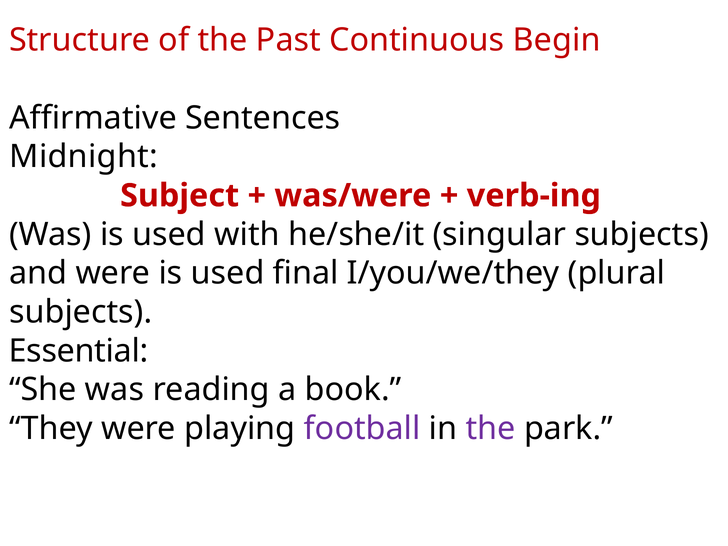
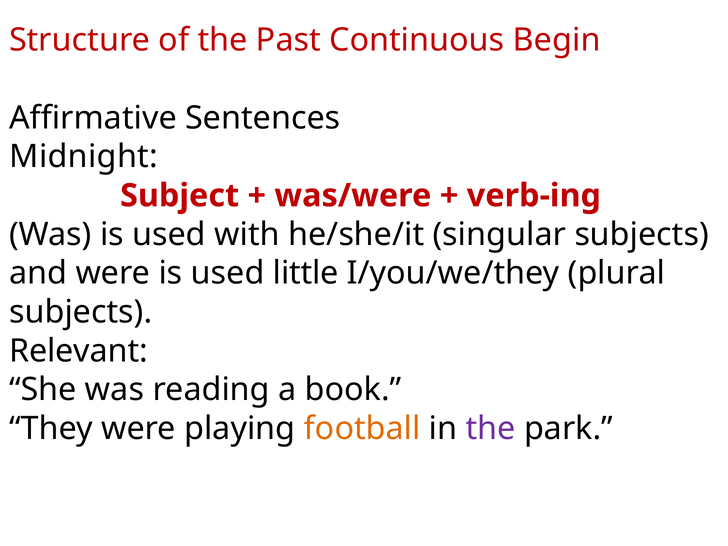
final: final -> little (306, 273)
Essential: Essential -> Relevant (78, 351)
football colour: purple -> orange (362, 429)
